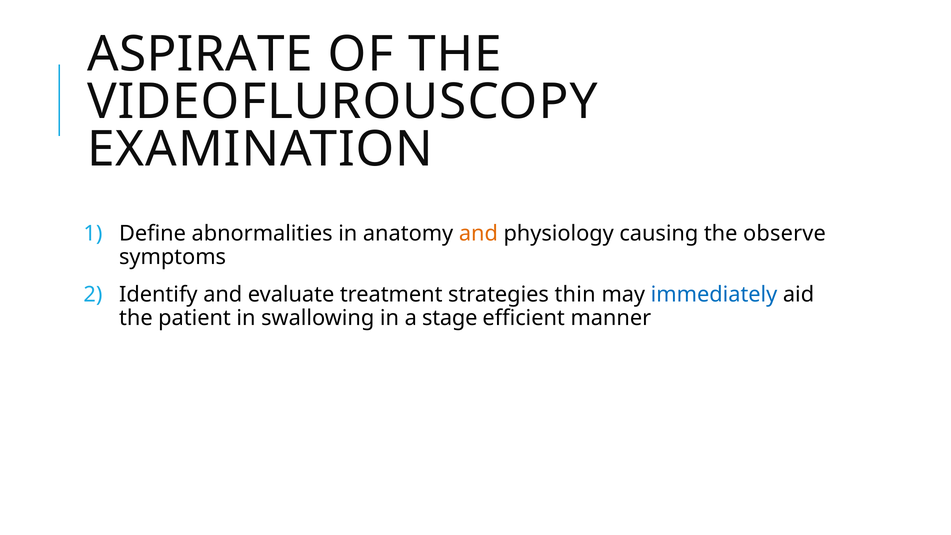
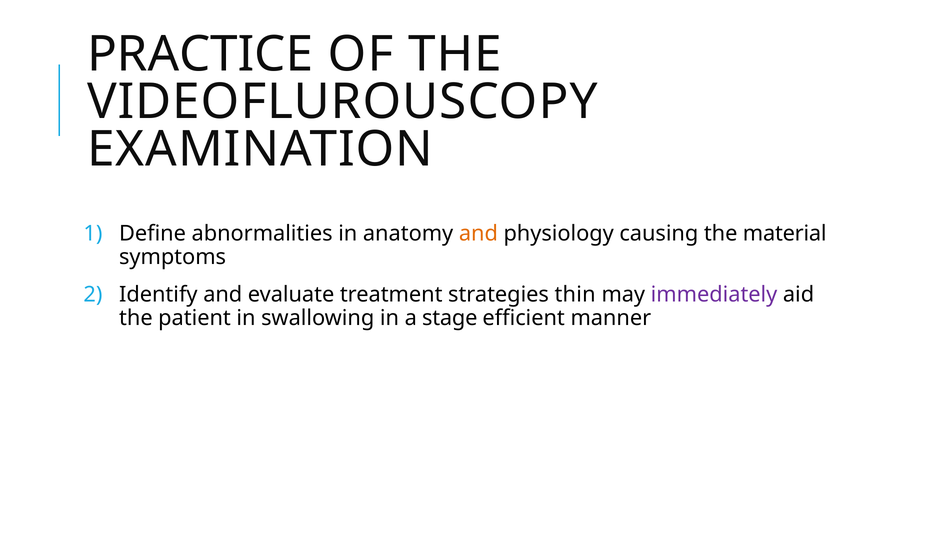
ASPIRATE: ASPIRATE -> PRACTICE (200, 54)
observe: observe -> material (785, 234)
immediately colour: blue -> purple (714, 294)
